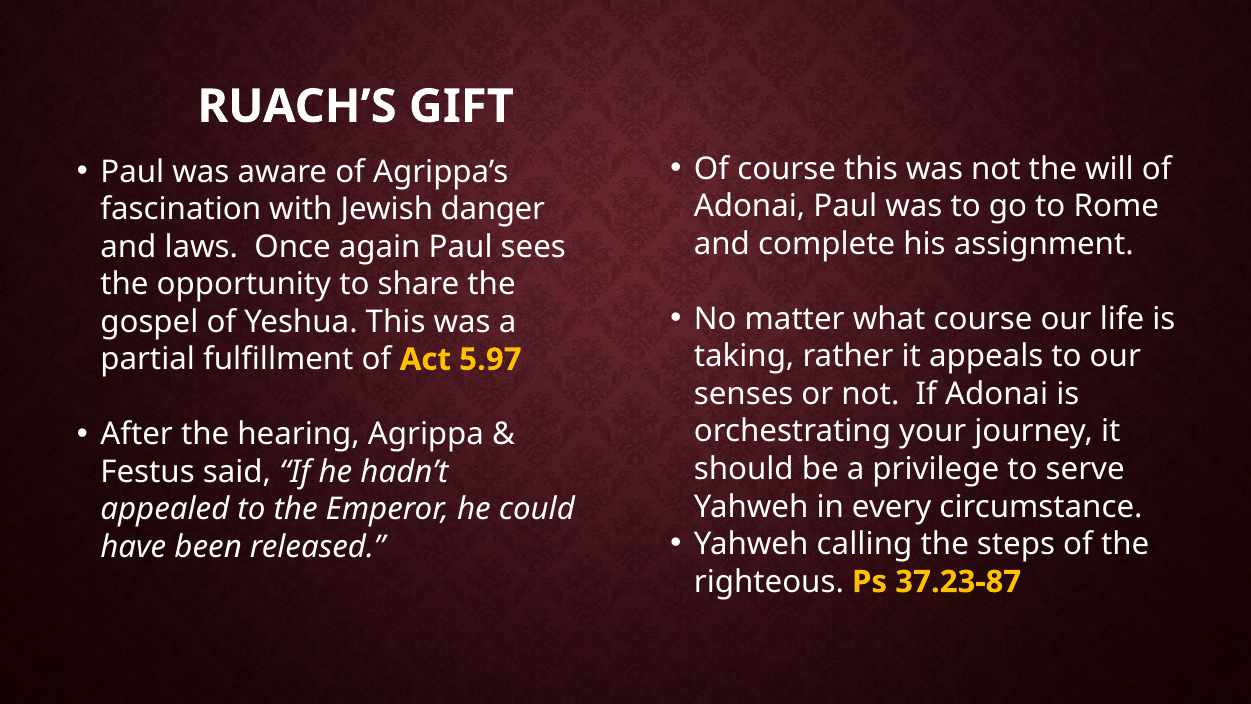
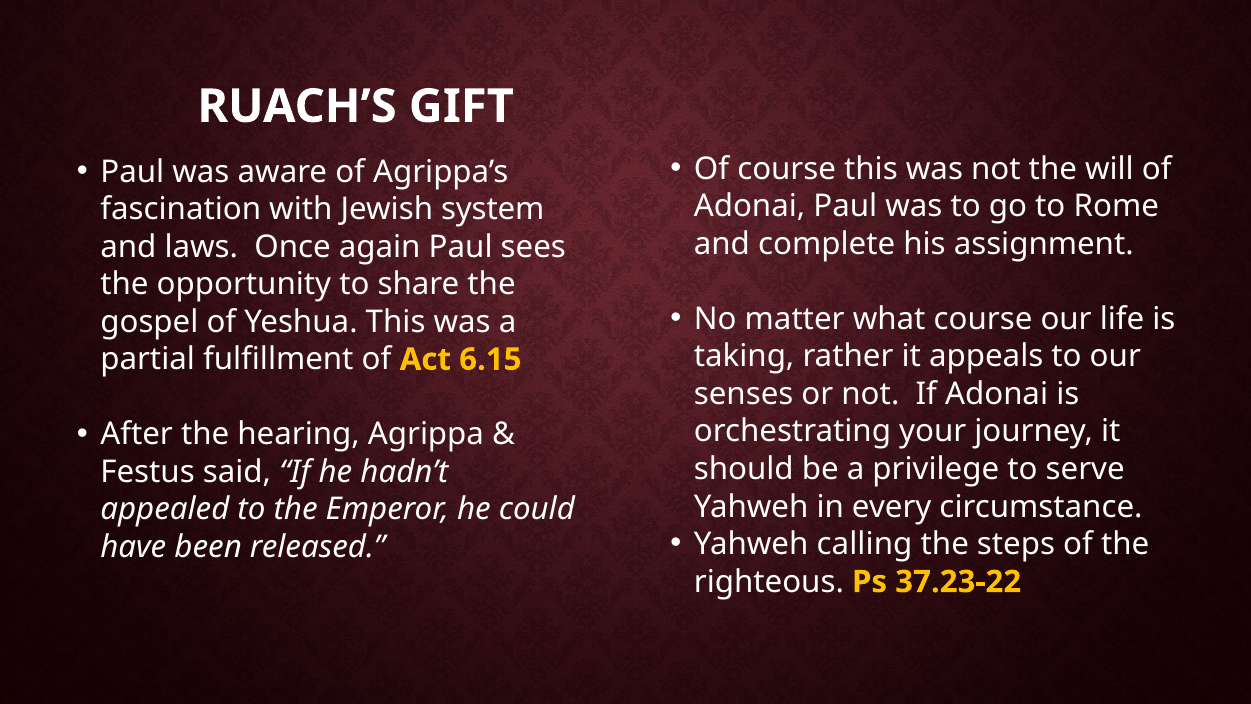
danger: danger -> system (493, 209)
5.97: 5.97 -> 6.15 (490, 359)
37.23-87: 37.23-87 -> 37.23-22 (958, 582)
